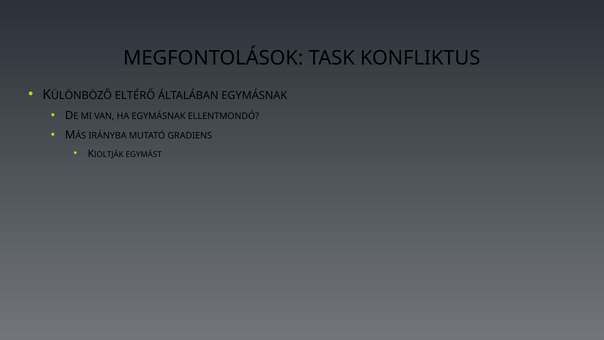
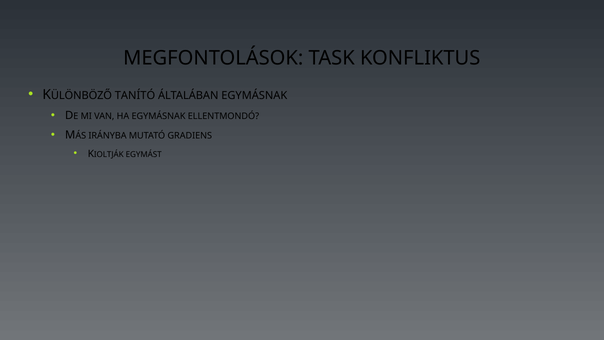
ELTÉRŐ: ELTÉRŐ -> TANÍTÓ (135, 95)
